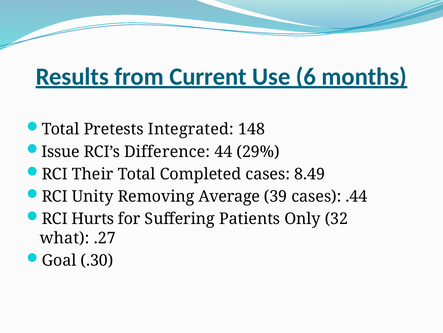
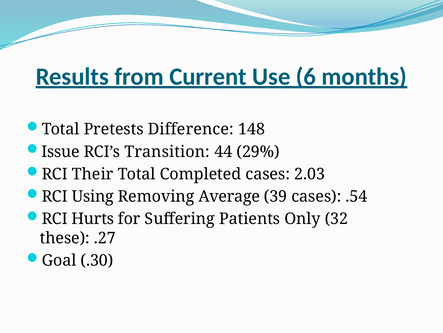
Integrated: Integrated -> Difference (191, 129)
Difference: Difference -> Transition (167, 151)
8.49: 8.49 -> 2.03 (310, 174)
Unity: Unity -> Using (93, 196)
.44: .44 -> .54 (356, 196)
what: what -> these (65, 238)
